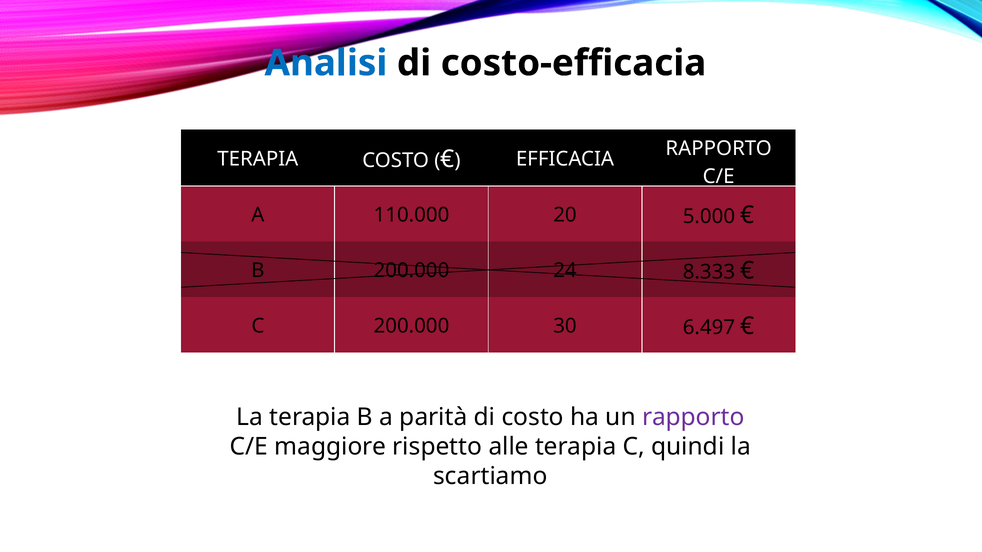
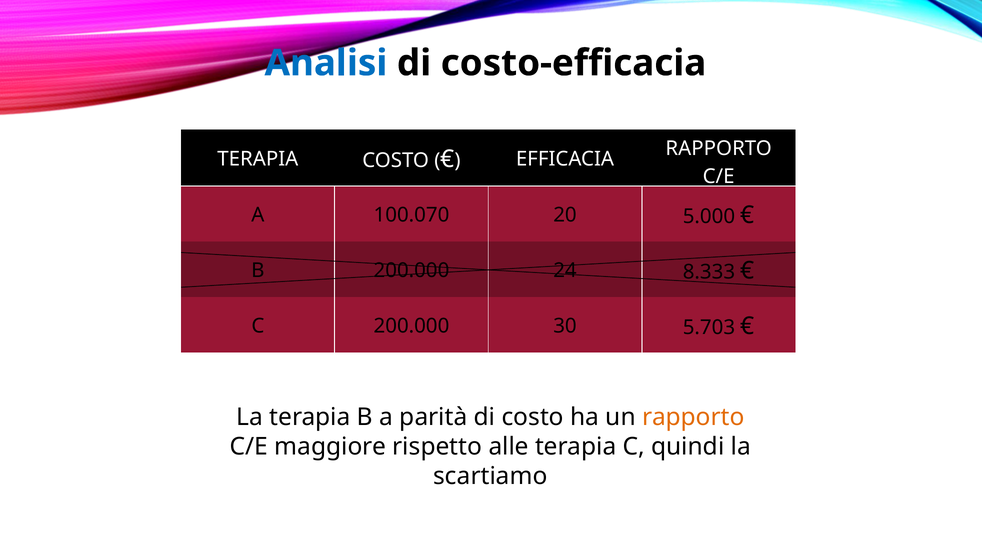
110.000: 110.000 -> 100.070 (411, 215)
6.497: 6.497 -> 5.703 (709, 328)
rapporto colour: purple -> orange (693, 417)
